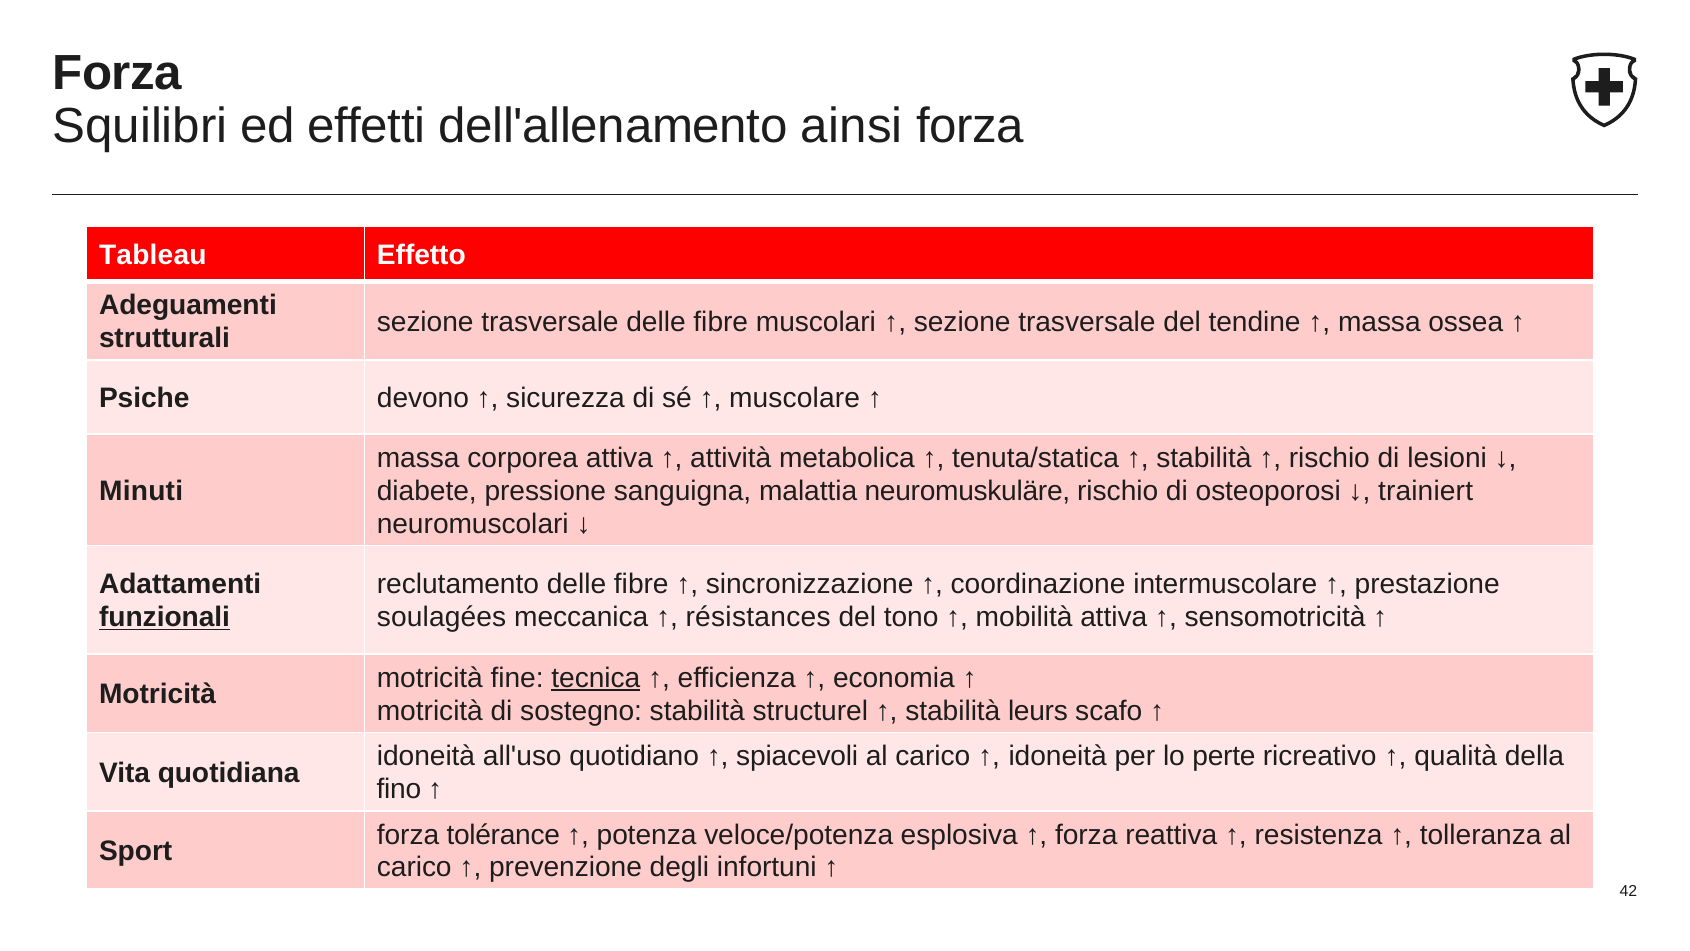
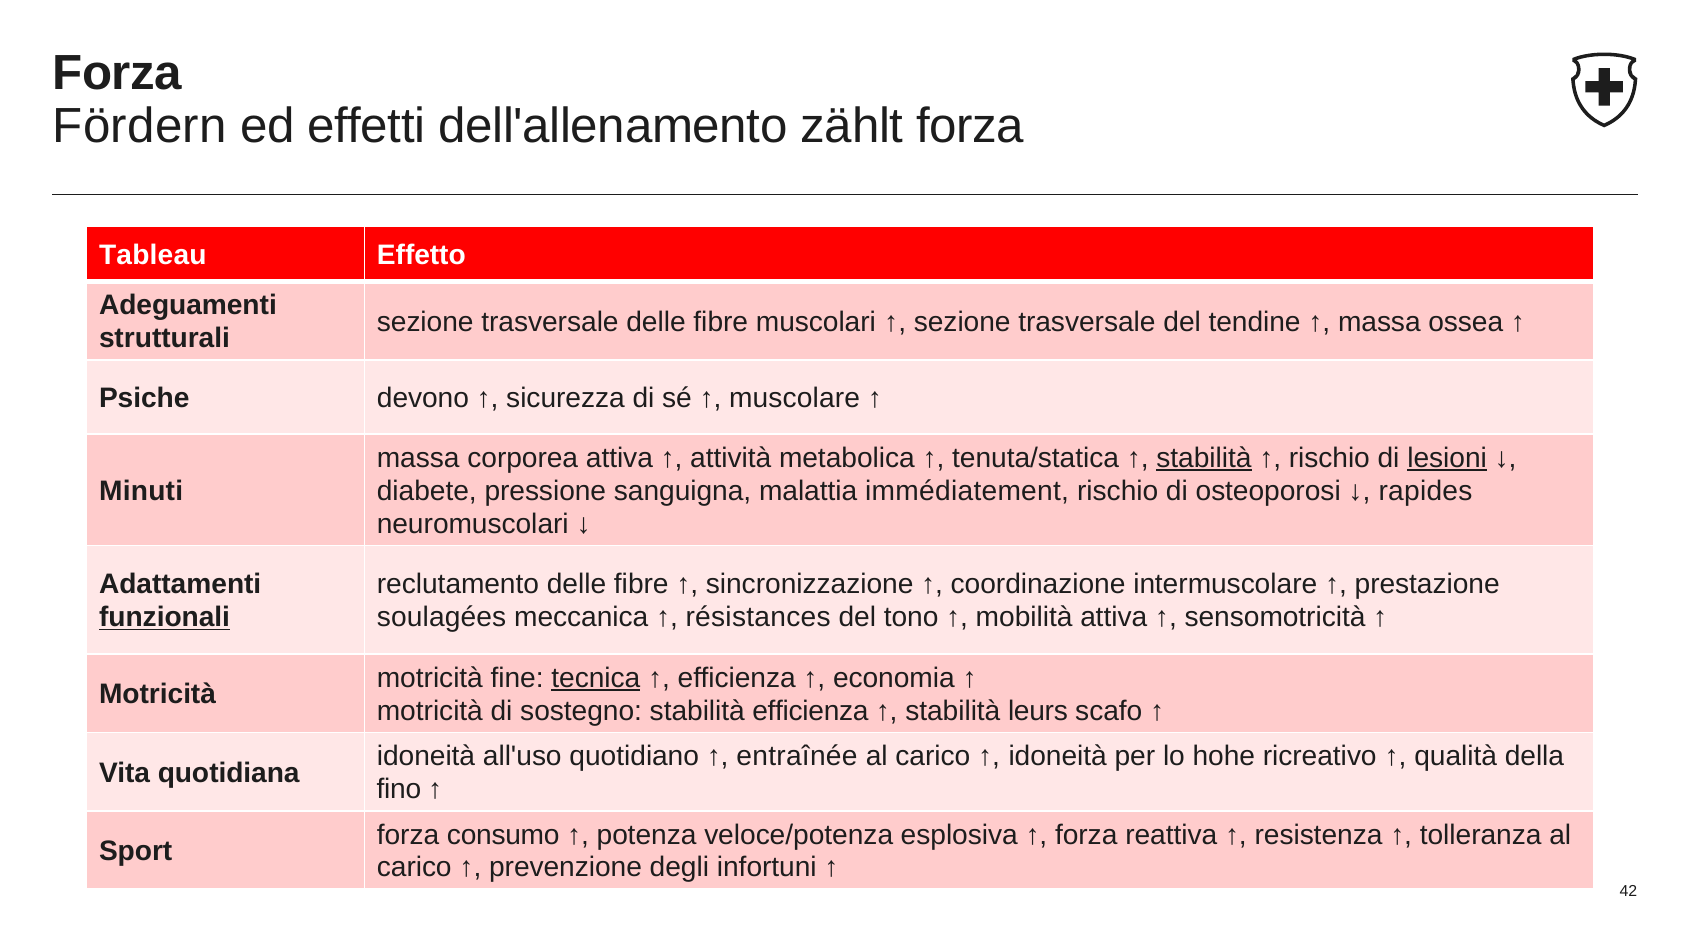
Squilibri: Squilibri -> Fördern (140, 126)
ainsi: ainsi -> zählt (852, 126)
stabilità underline: none -> present (1204, 458)
lesioni underline: none -> present (1447, 458)
neuromuskuläre: neuromuskuläre -> immédiatement (967, 491)
trainiert: trainiert -> rapides (1425, 491)
stabilità structurel: structurel -> efficienza (810, 710)
spiacevoli: spiacevoli -> entraînée (797, 756)
perte: perte -> hohe (1224, 756)
tolérance: tolérance -> consumo (503, 834)
